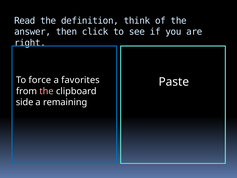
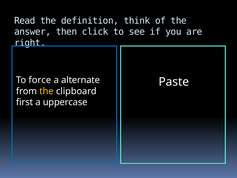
favorites: favorites -> alternate (81, 80)
the colour: pink -> yellow (47, 91)
side: side -> first (25, 102)
remaining: remaining -> uppercase (65, 102)
